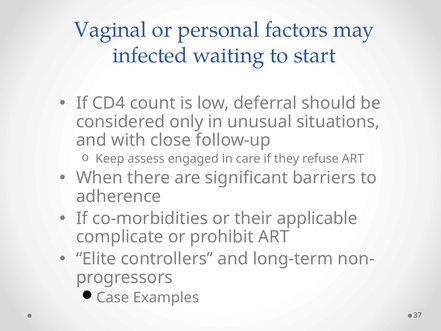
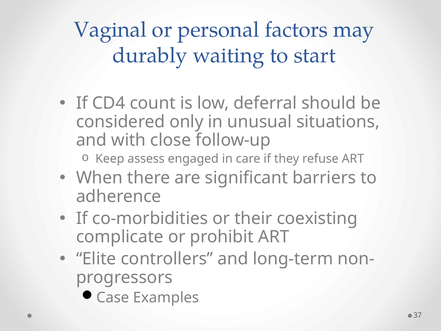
infected: infected -> durably (150, 56)
applicable: applicable -> coexisting (317, 218)
